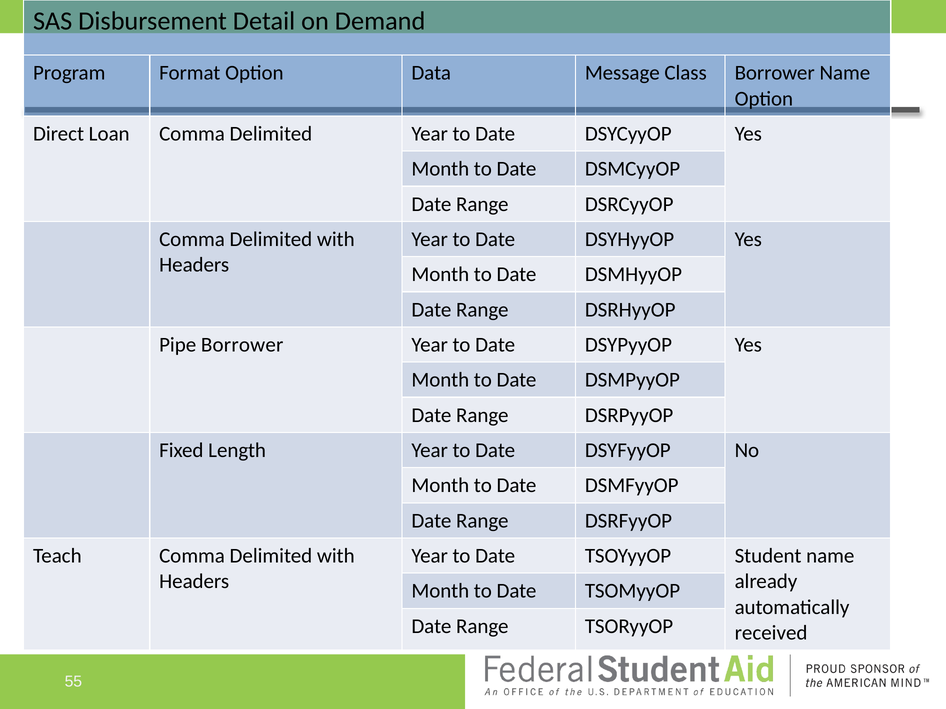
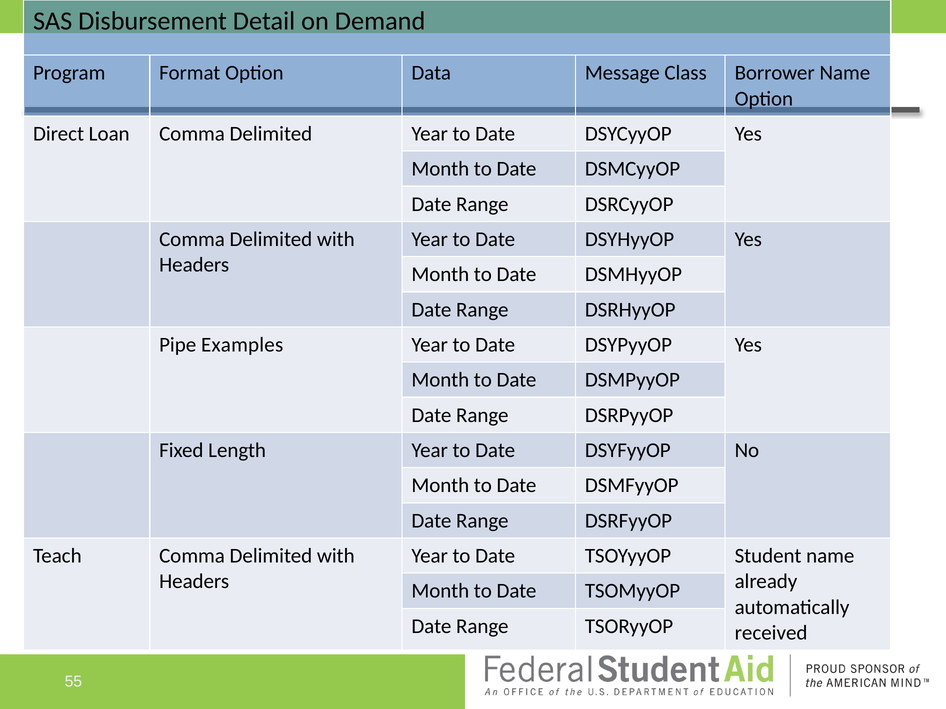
Pipe Borrower: Borrower -> Examples (242, 345)
